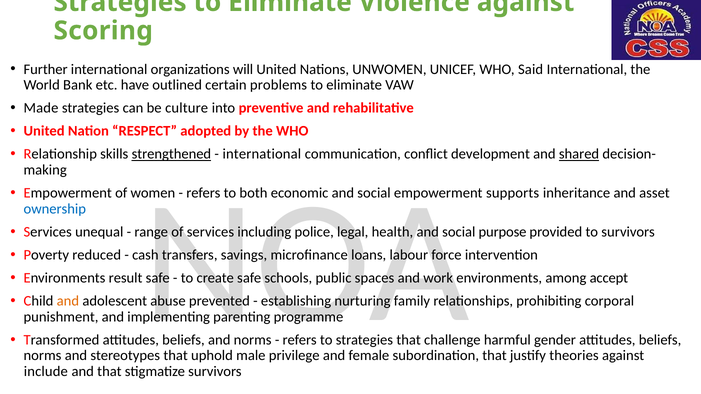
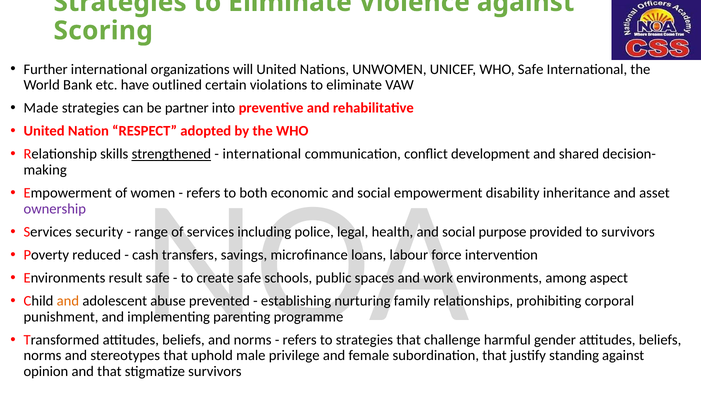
WHO Said: Said -> Safe (531, 69)
problems: problems -> violations (279, 85)
culture: culture -> partner (187, 108)
shared underline: present -> none (579, 154)
supports: supports -> disability (513, 193)
ownership colour: blue -> purple (55, 209)
unequal: unequal -> security (99, 232)
accept: accept -> aspect (609, 278)
theories: theories -> standing (574, 356)
include: include -> opinion (46, 372)
